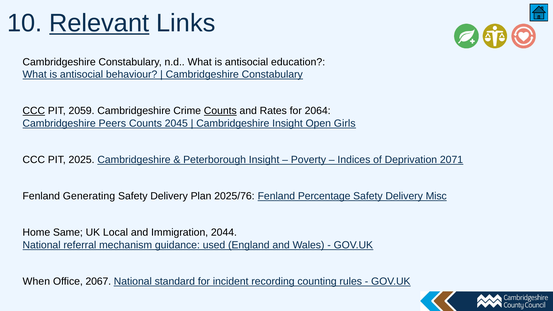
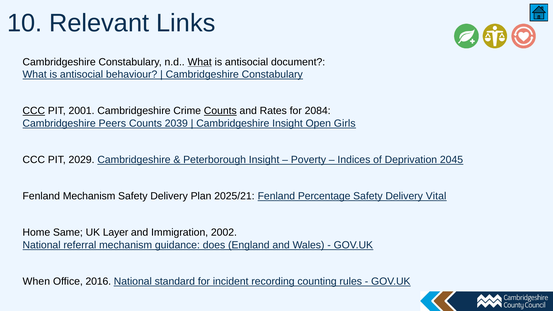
Relevant underline: present -> none (99, 23)
What underline: none -> present (200, 62)
education: education -> document (298, 62)
2059: 2059 -> 2001 (82, 111)
2064: 2064 -> 2084 (318, 111)
2045: 2045 -> 2039 (176, 123)
2025: 2025 -> 2029 (82, 160)
2071: 2071 -> 2045 (451, 160)
Fenland Generating: Generating -> Mechanism (89, 196)
2025/76: 2025/76 -> 2025/21 (234, 196)
Misc: Misc -> Vital (436, 196)
Local: Local -> Layer (116, 233)
2044: 2044 -> 2002 (224, 233)
used: used -> does (214, 245)
2067: 2067 -> 2016 (98, 281)
